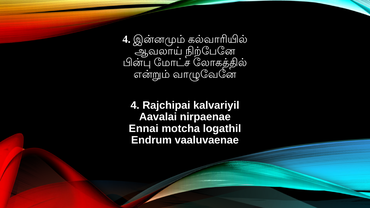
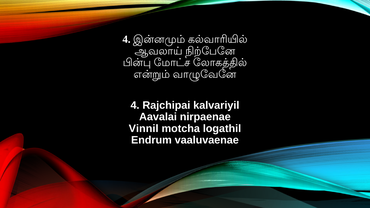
Ennai: Ennai -> Vinnil (144, 129)
